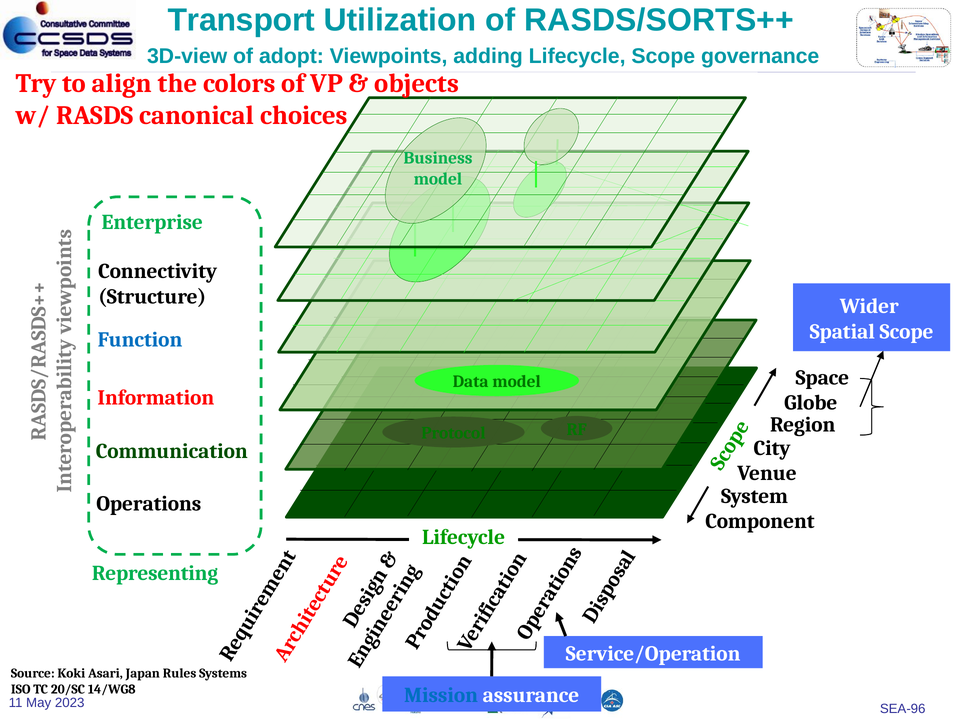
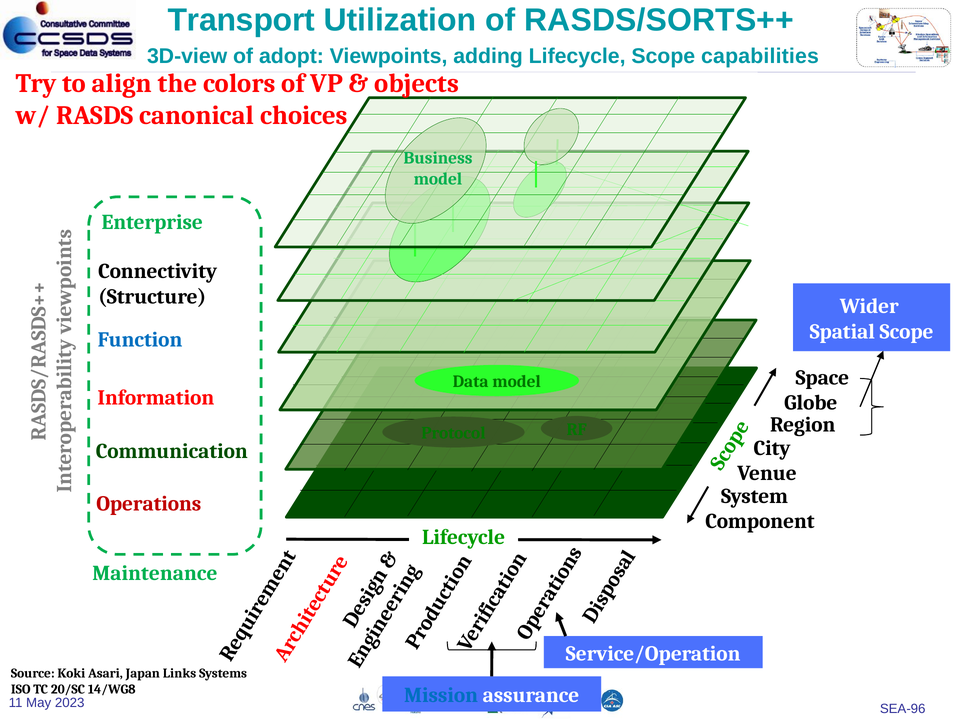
governance: governance -> capabilities (760, 56)
Operations colour: black -> red (149, 503)
Representing: Representing -> Maintenance (155, 573)
Rules: Rules -> Links (180, 673)
